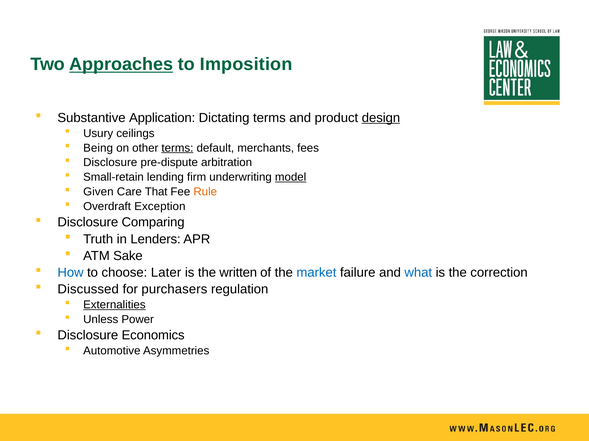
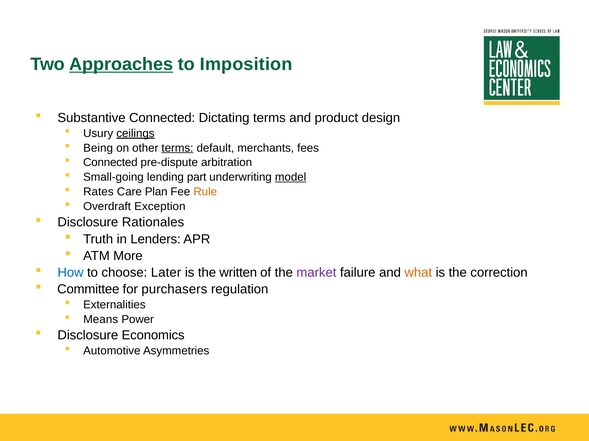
Substantive Application: Application -> Connected (162, 118)
design underline: present -> none (381, 118)
ceilings underline: none -> present (135, 133)
Disclosure: Disclosure -> Connected (110, 163)
Small-retain: Small-retain -> Small-going (113, 178)
firm: firm -> part (197, 178)
Given: Given -> Rates (98, 192)
That: That -> Plan (156, 192)
Comparing: Comparing -> Rationales (153, 223)
Sake: Sake -> More (128, 256)
market colour: blue -> purple (316, 273)
what colour: blue -> orange (418, 273)
Discussed: Discussed -> Committee (88, 290)
Externalities underline: present -> none (114, 305)
Unless: Unless -> Means (101, 320)
